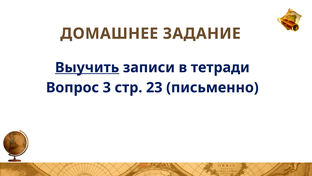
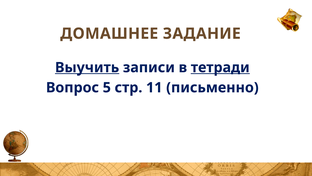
тетради underline: none -> present (220, 67)
3: 3 -> 5 (107, 87)
23: 23 -> 11 (154, 87)
